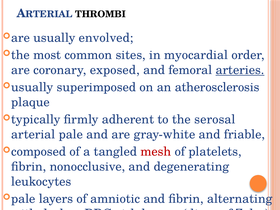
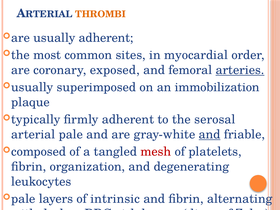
THROMBI colour: black -> orange (100, 14)
usually envolved: envolved -> adherent (106, 38)
atherosclerosis: atherosclerosis -> immobilization (217, 87)
and underline: none -> present (210, 134)
nonocclusive: nonocclusive -> organization (87, 167)
amniotic: amniotic -> intrinsic (115, 199)
